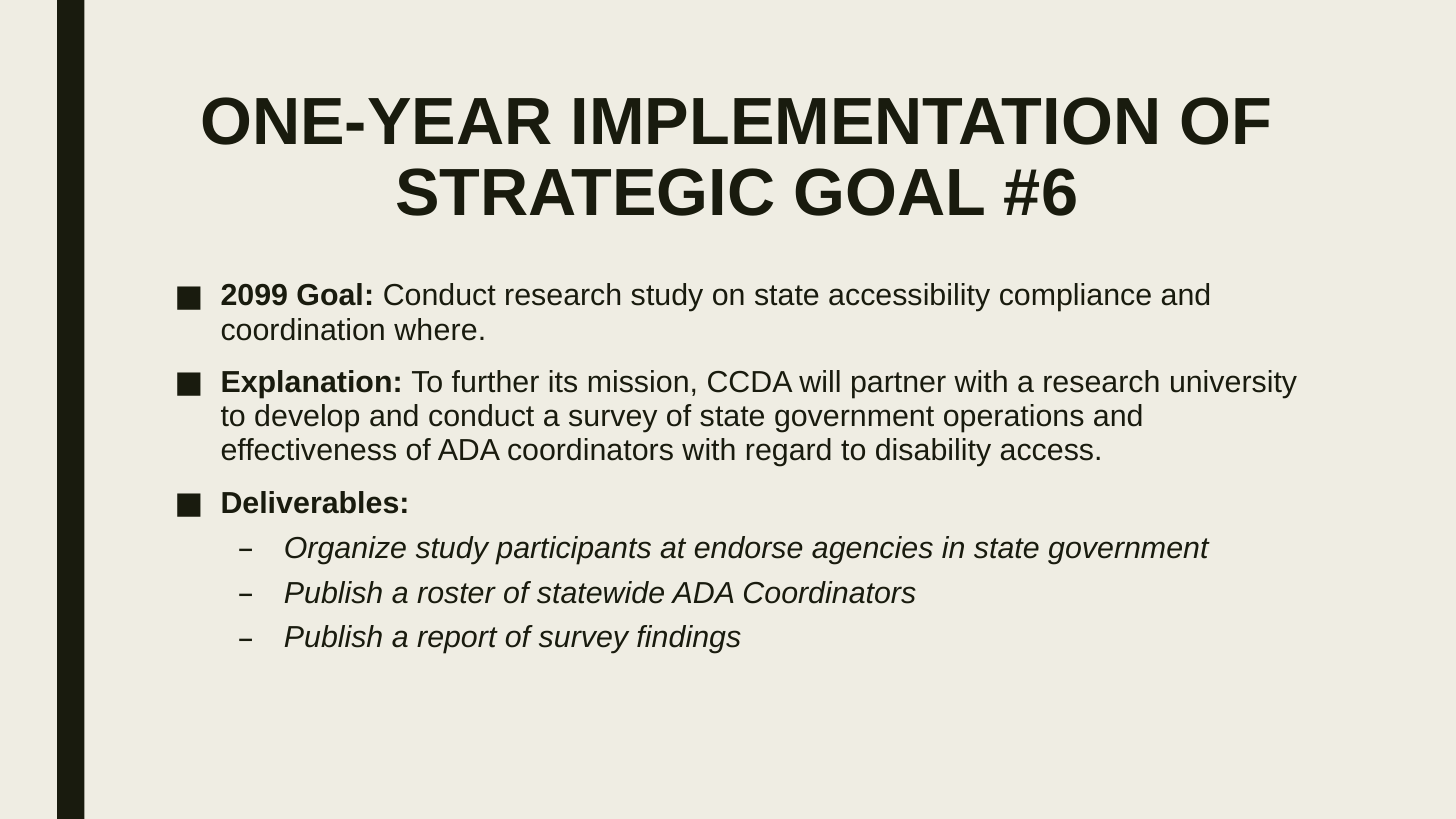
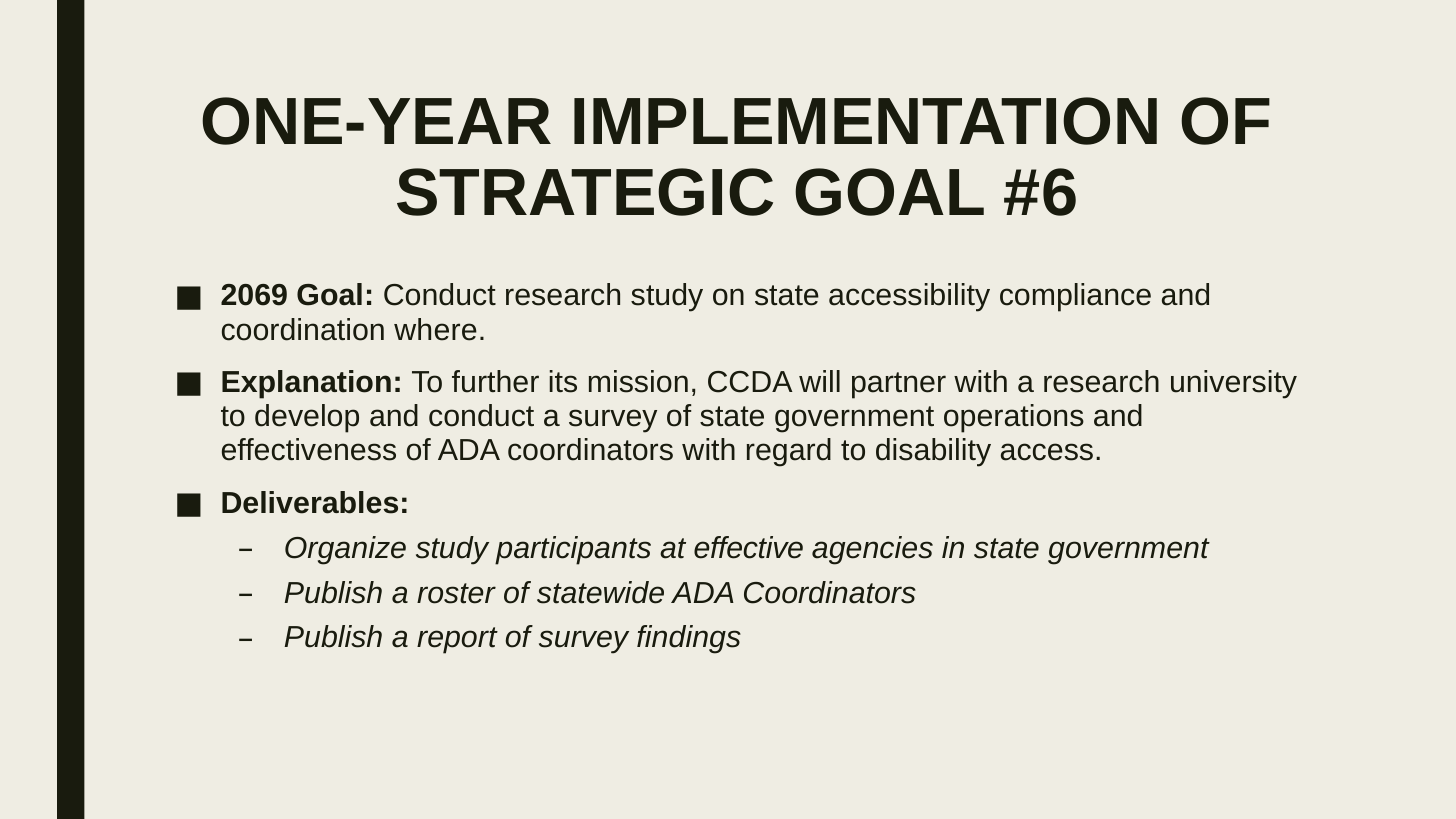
2099: 2099 -> 2069 (254, 296)
endorse: endorse -> effective (749, 548)
